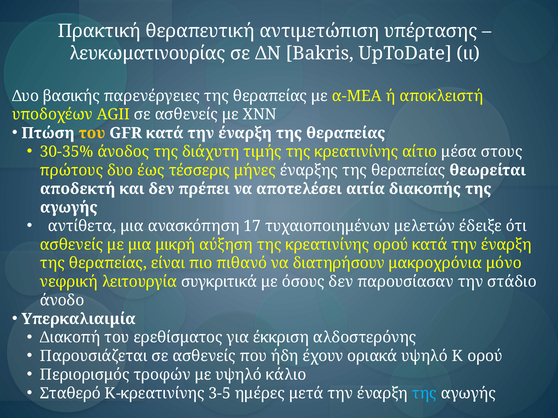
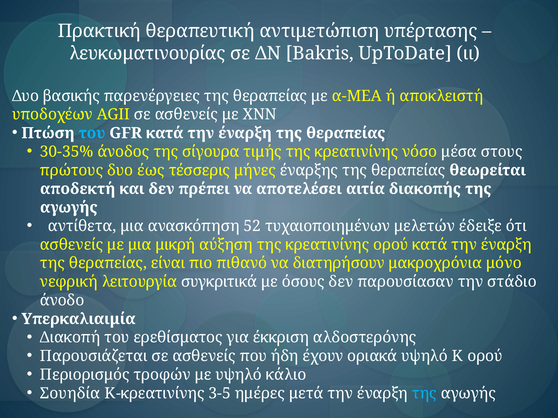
του colour: yellow -> light blue (92, 133)
διάχυτη: διάχυτη -> σίγουρα (211, 152)
αίτιο: αίτιο -> νόσο (420, 152)
17: 17 -> 52 (252, 226)
Σταθερό: Σταθερό -> Σουηδία (70, 394)
